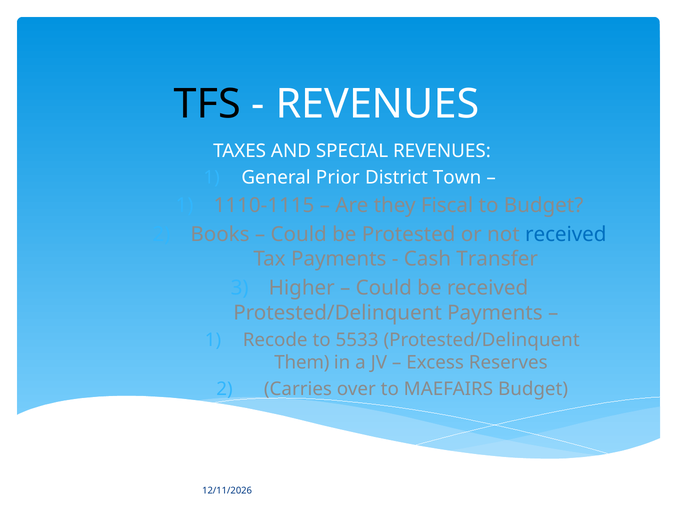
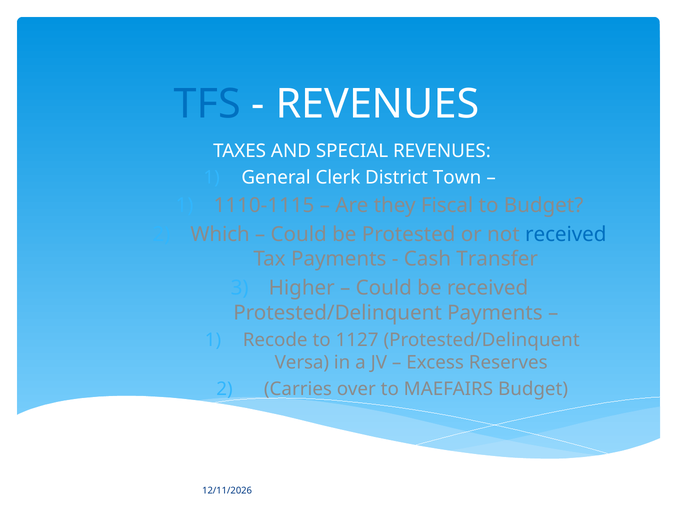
TFS colour: black -> blue (207, 104)
Prior: Prior -> Clerk (338, 177)
Books: Books -> Which (220, 234)
5533: 5533 -> 1127 (357, 340)
Them: Them -> Versa (302, 363)
